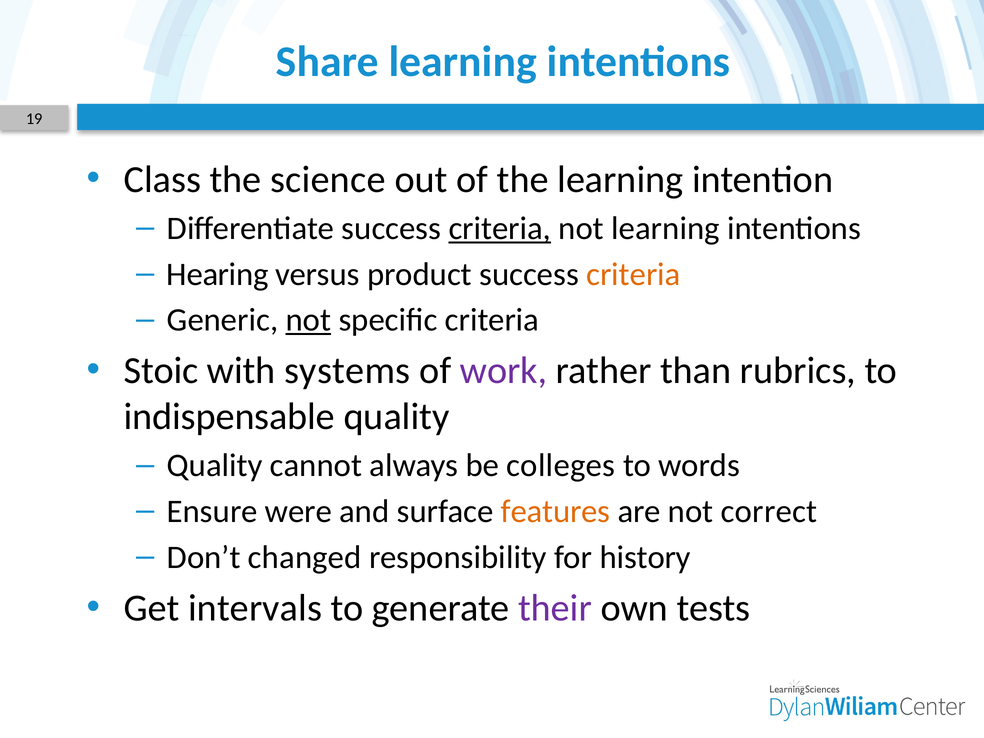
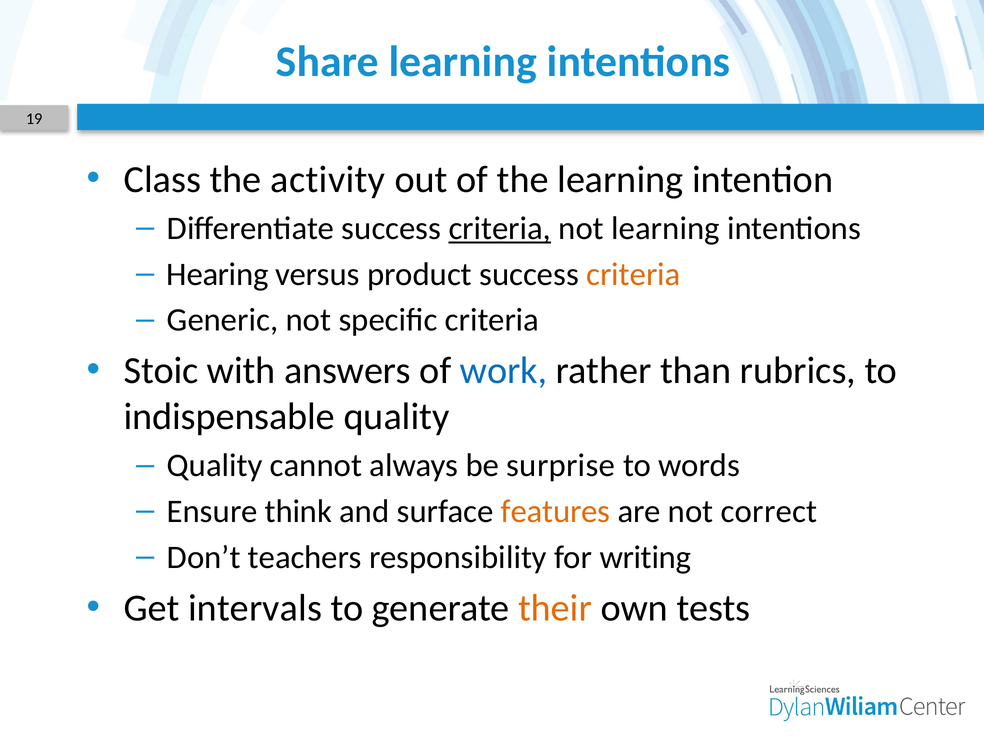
science: science -> activity (328, 179)
not underline: present -> none (308, 320)
systems: systems -> answers (348, 371)
work colour: purple -> blue (504, 371)
colleges: colleges -> surprise (561, 466)
were: were -> think (298, 511)
changed: changed -> teachers (305, 557)
history: history -> writing (645, 557)
their colour: purple -> orange (555, 608)
